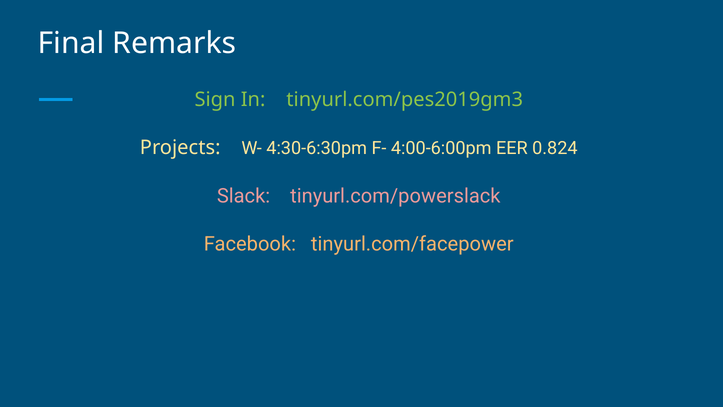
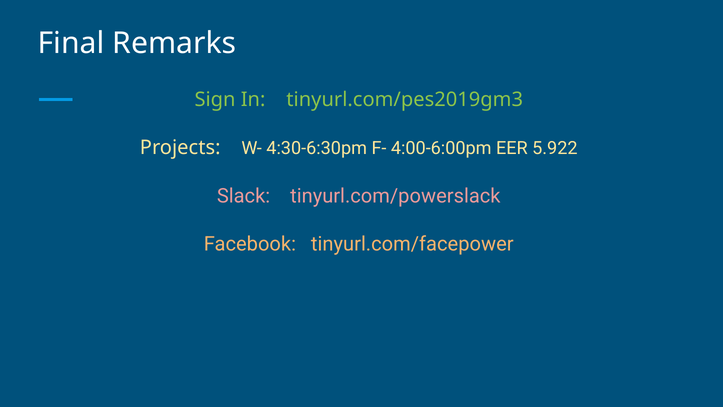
0.824: 0.824 -> 5.922 (555, 148)
